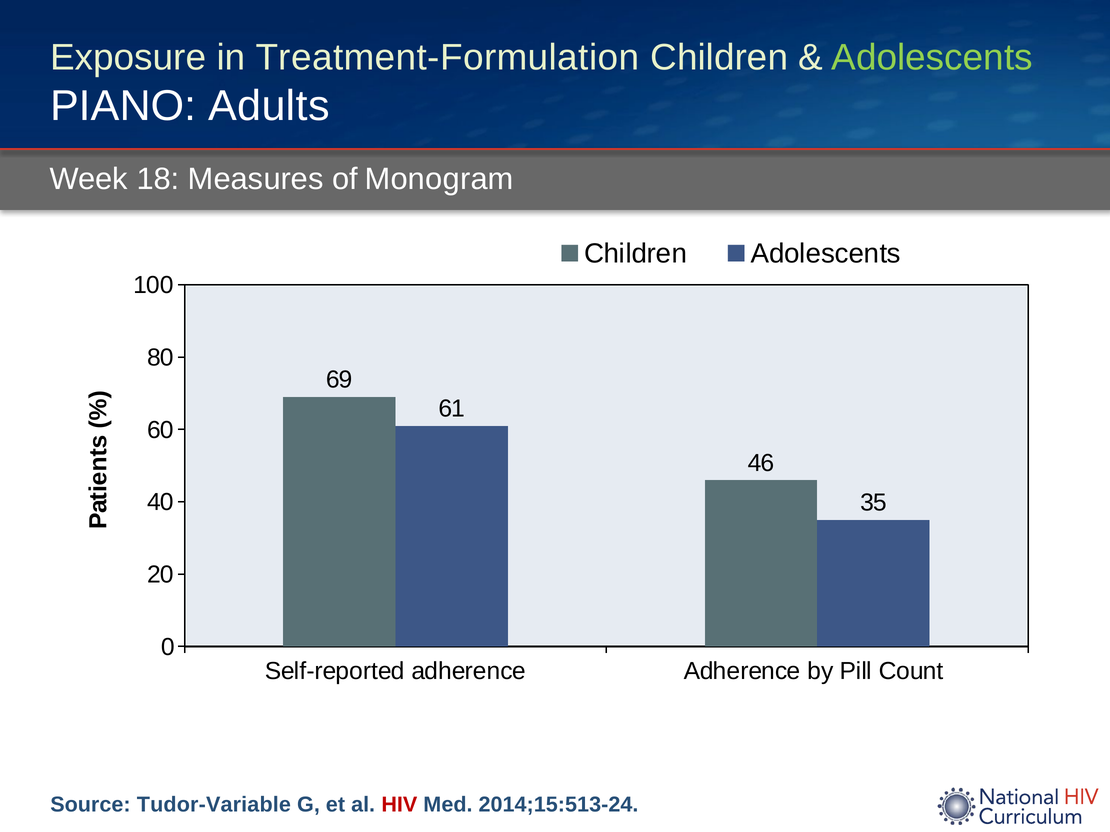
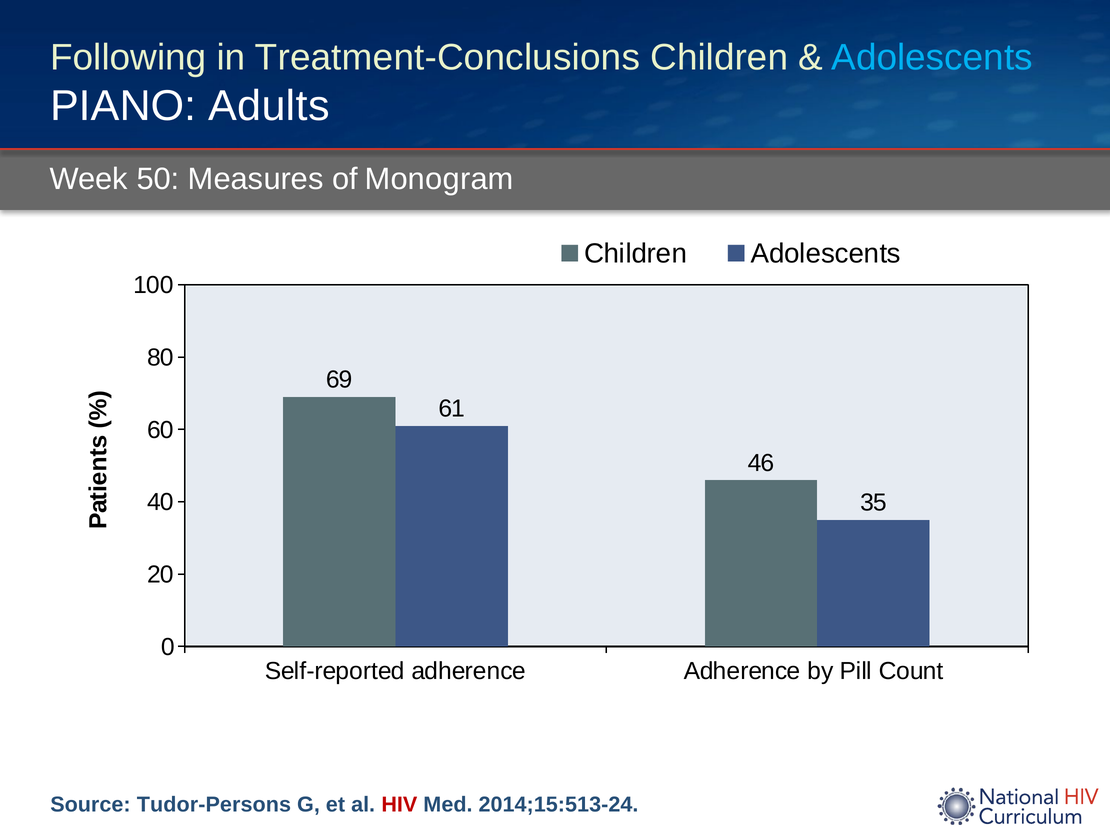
Exposure: Exposure -> Following (128, 57)
Treatment-Formulation: Treatment-Formulation -> Treatment-Conclusions (447, 57)
Adolescents colour: light green -> light blue (932, 57)
18: 18 -> 50 (158, 179)
Tudor-Variable: Tudor-Variable -> Tudor-Persons (214, 805)
